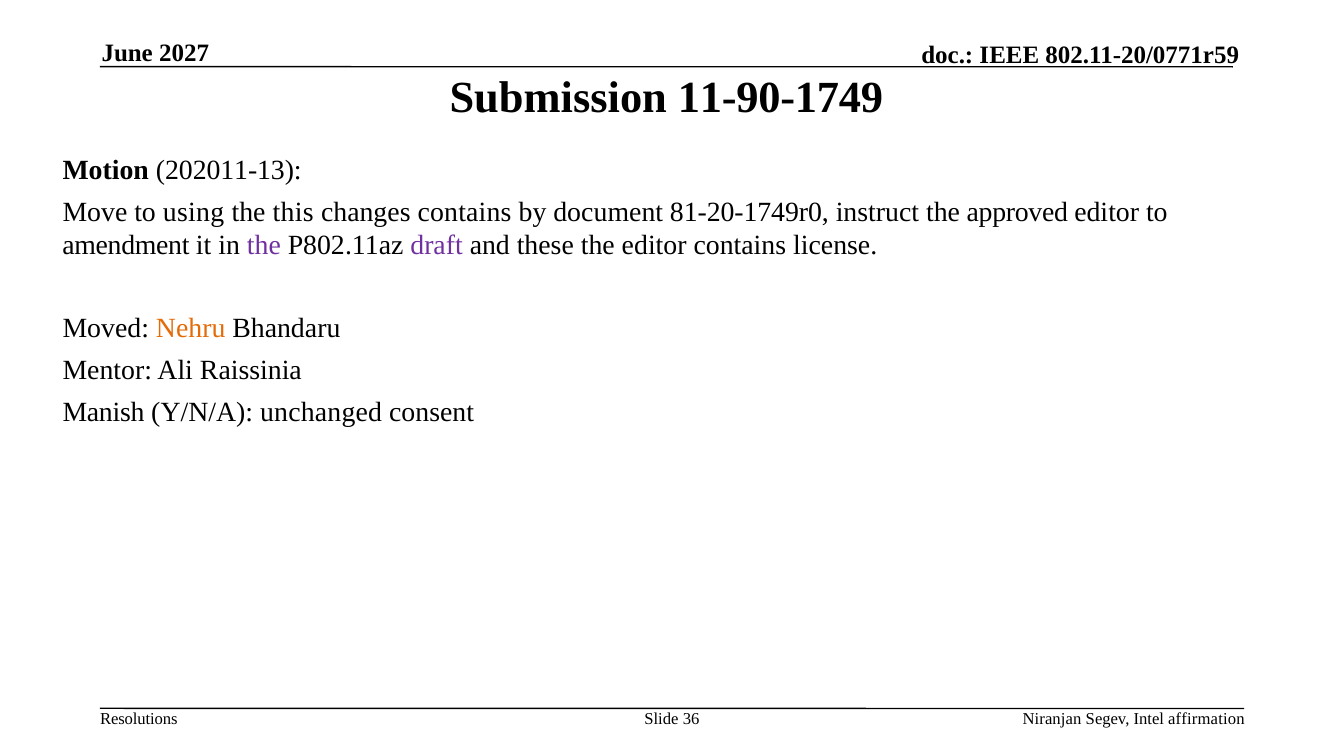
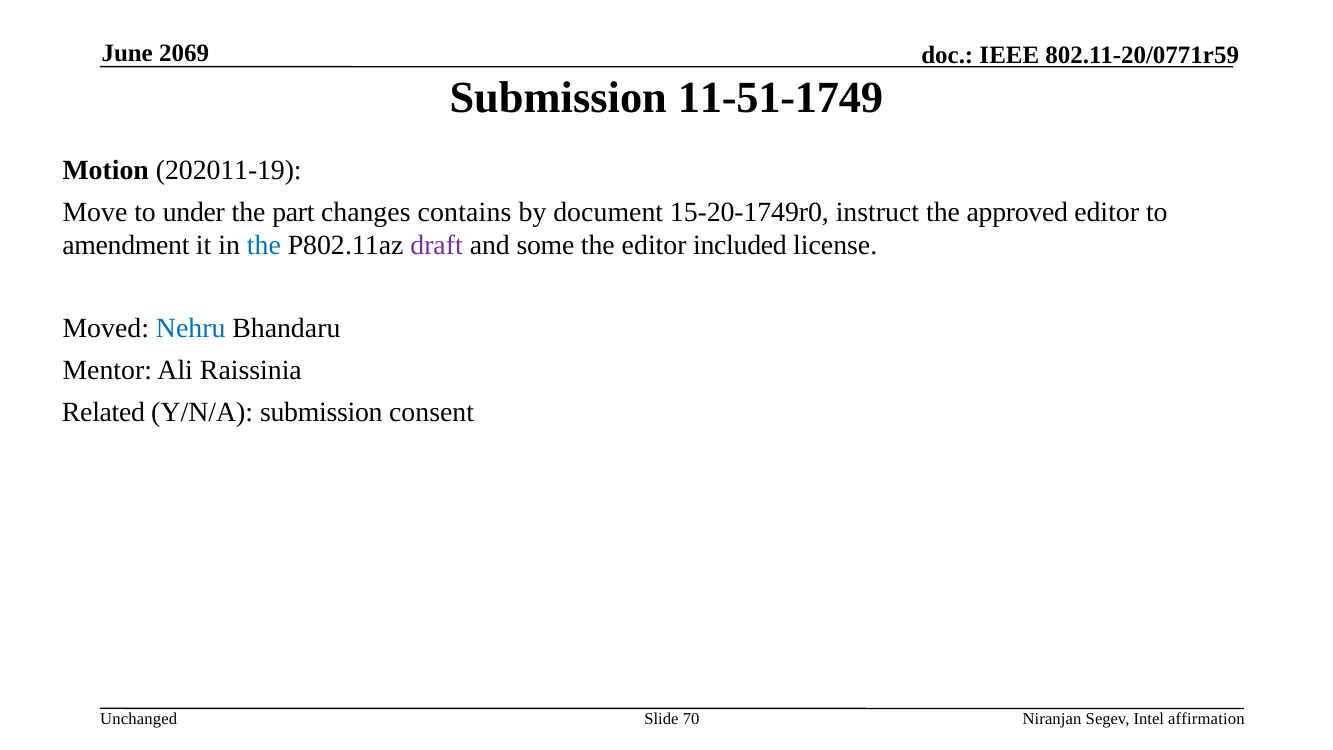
2027: 2027 -> 2069 (184, 53)
11-90-1749: 11-90-1749 -> 11-51-1749 (781, 98)
202011-13: 202011-13 -> 202011-19 (229, 170)
using: using -> under (194, 212)
this: this -> part (293, 212)
81-20-1749r0: 81-20-1749r0 -> 15-20-1749r0 (749, 212)
the colour: purple -> blue (264, 245)
these: these -> some (545, 245)
editor contains: contains -> included (740, 245)
Nehru colour: orange -> blue (191, 329)
Manish: Manish -> Related (104, 412)
Y/N/A unchanged: unchanged -> submission (321, 412)
Resolutions: Resolutions -> Unchanged (139, 719)
36: 36 -> 70 (691, 719)
